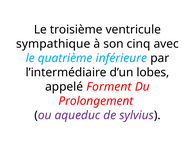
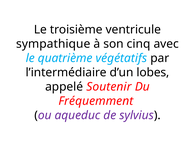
inférieure: inférieure -> végétatifs (121, 58)
Forment: Forment -> Soutenir (109, 87)
Prolongement: Prolongement -> Fréquemment (96, 101)
